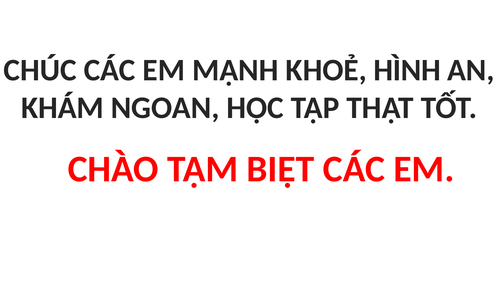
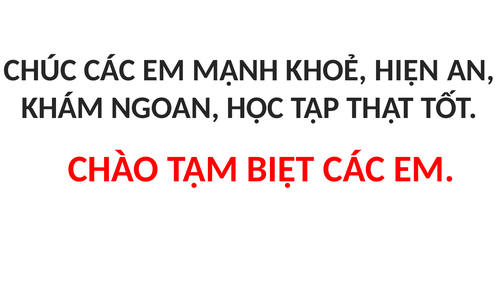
HÌNH: HÌNH -> HIỆN (407, 70)
